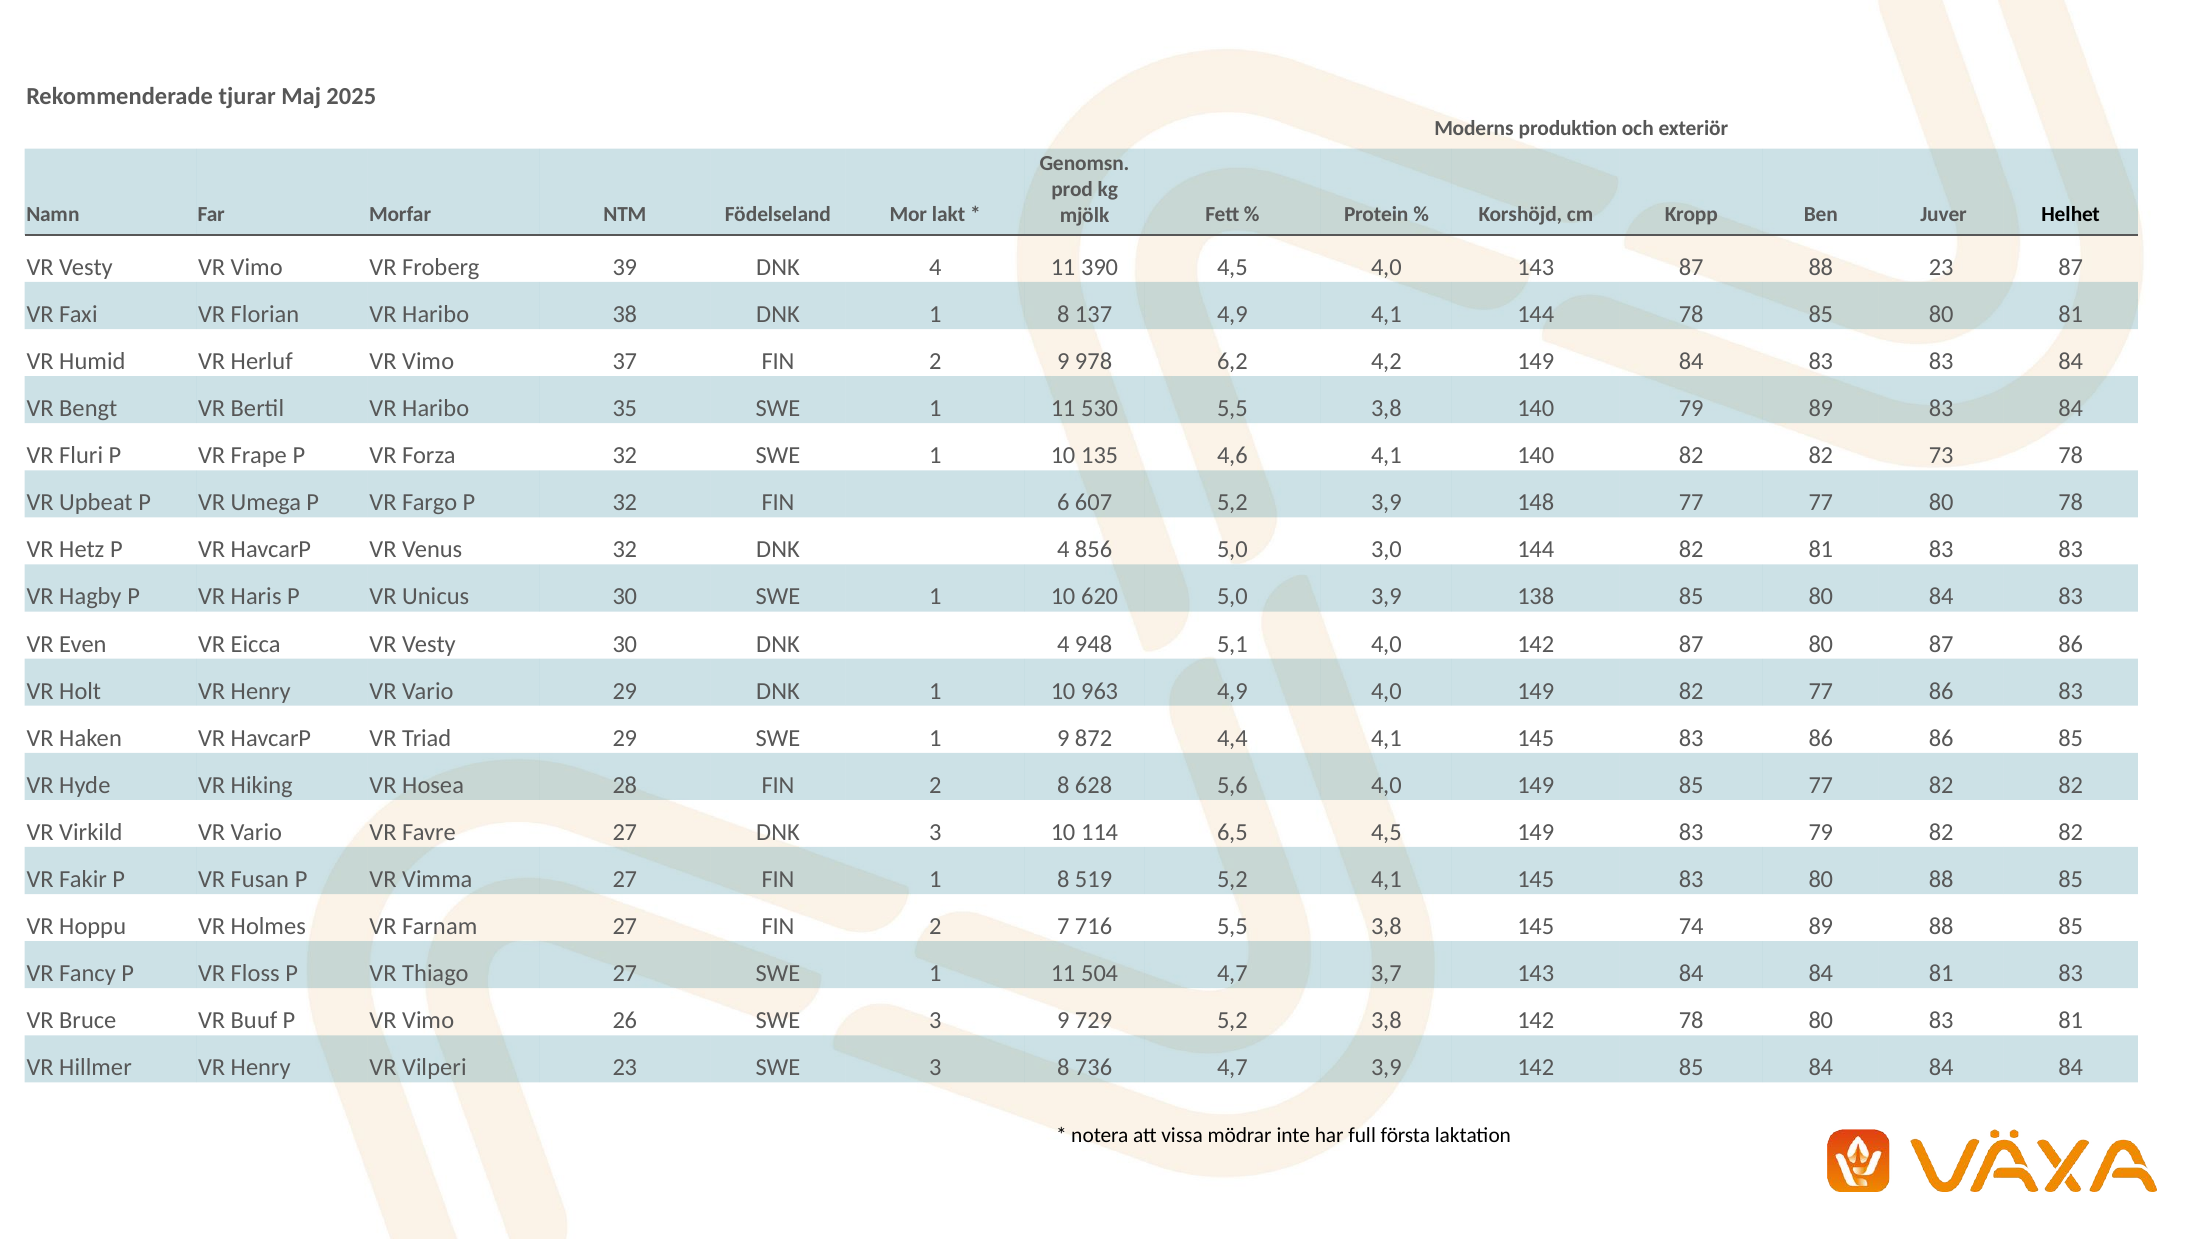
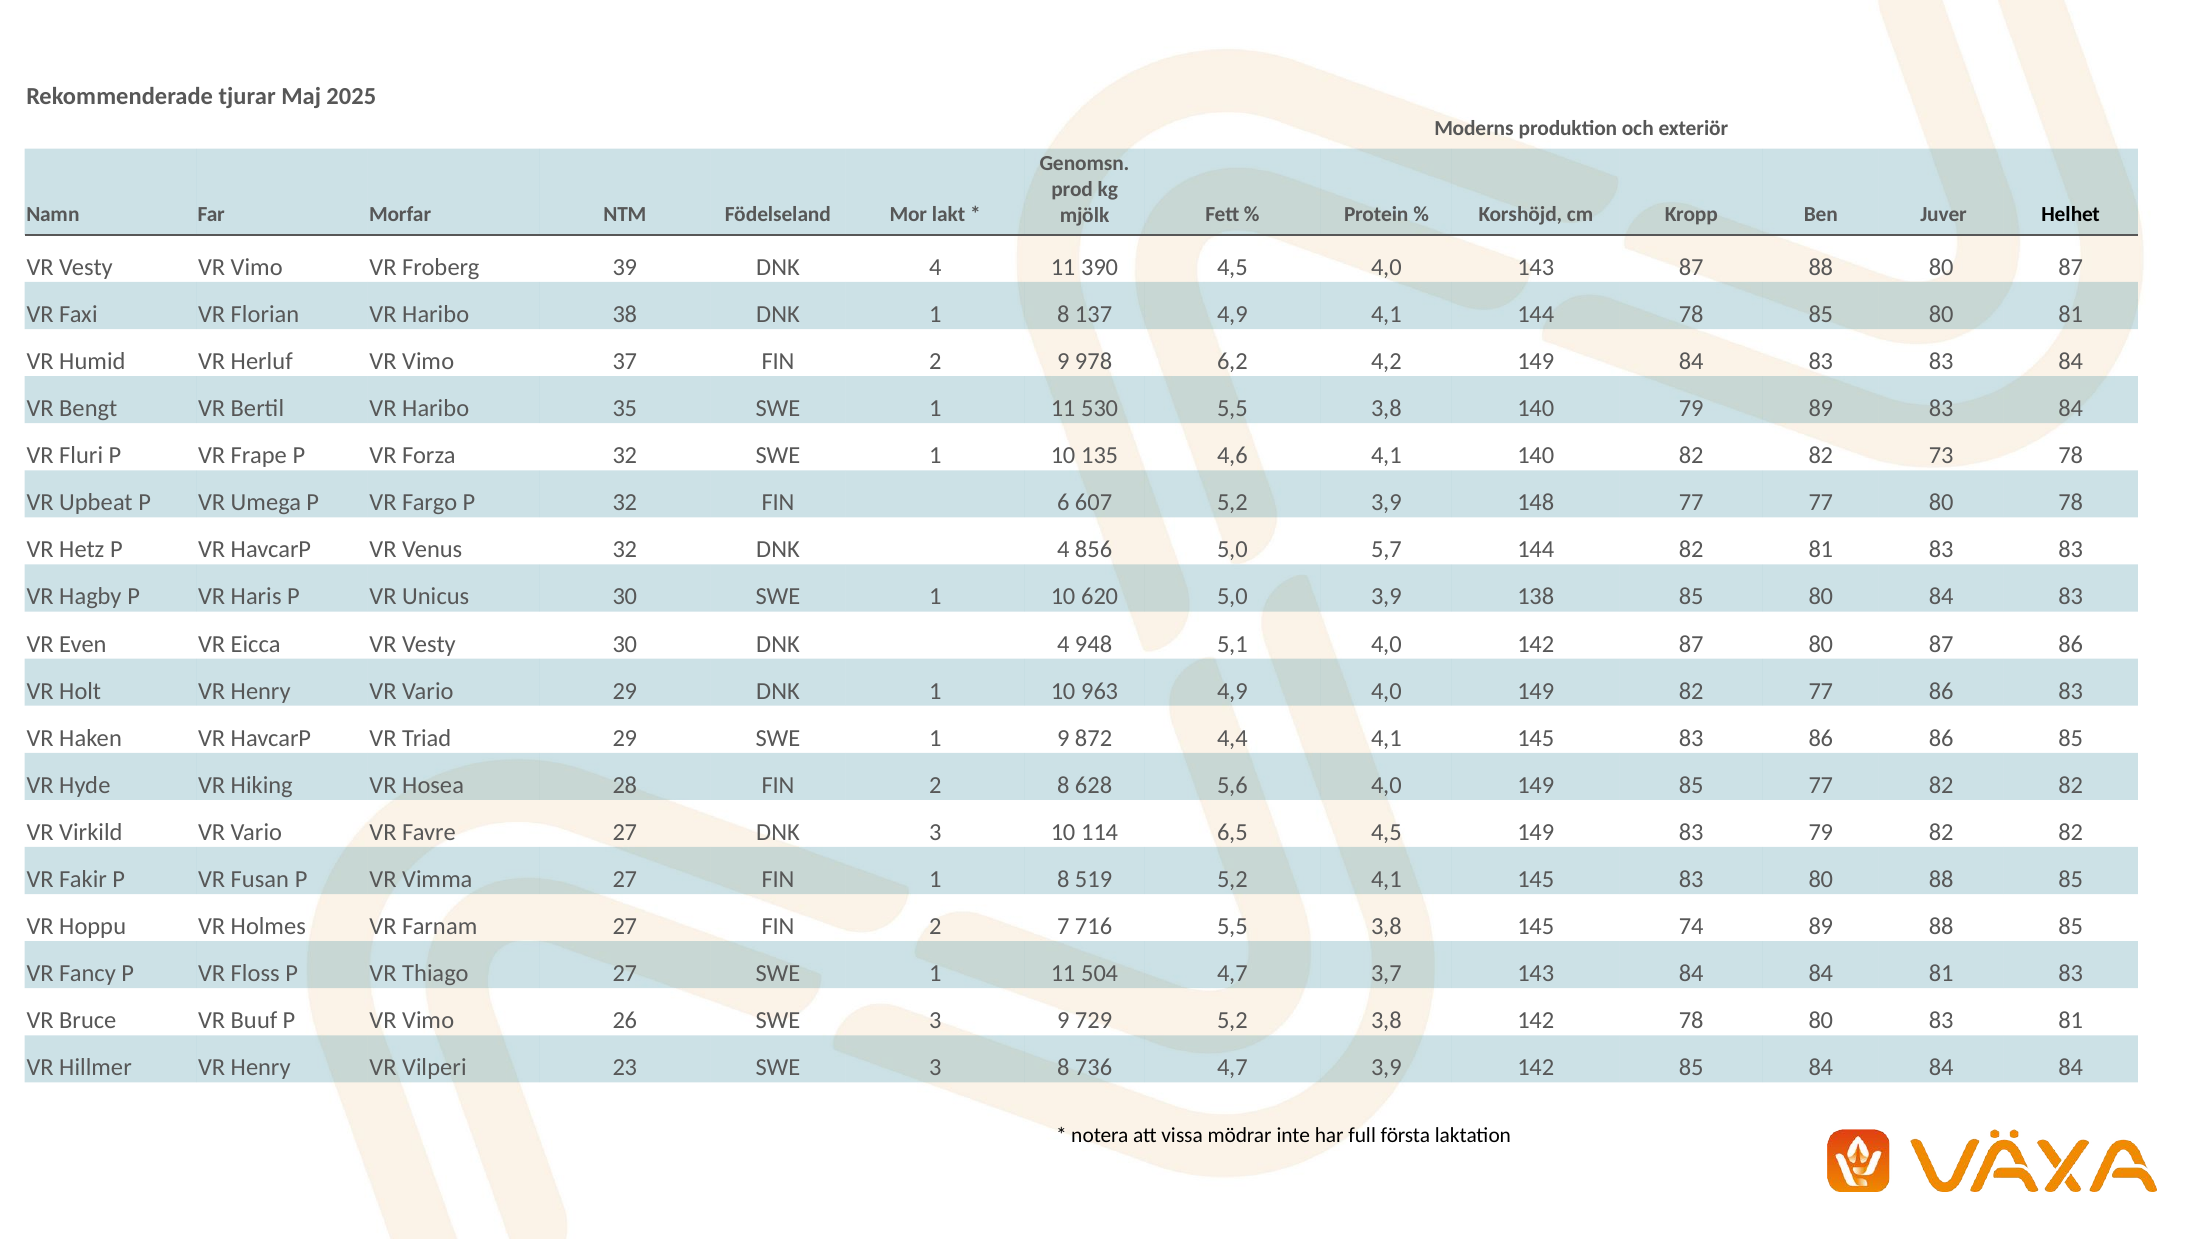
88 23: 23 -> 80 (1941, 267)
3,0: 3,0 -> 5,7 (1386, 550)
